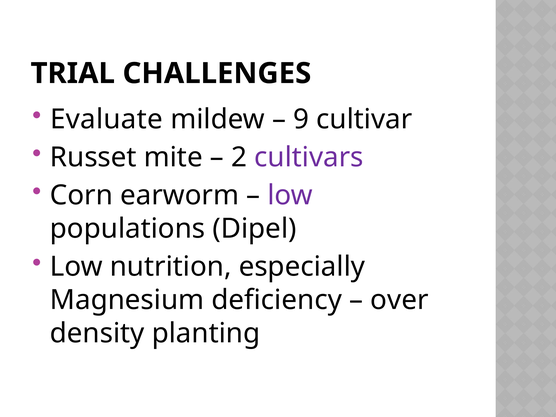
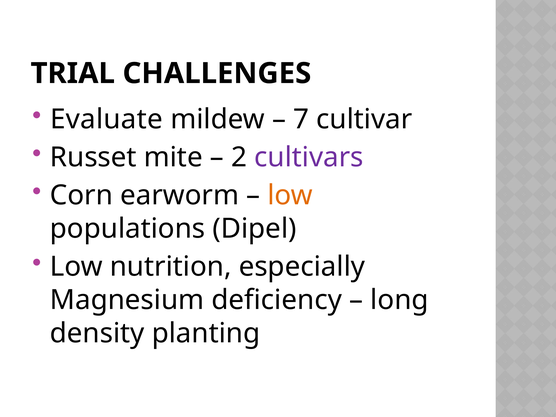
9: 9 -> 7 (301, 119)
low colour: purple -> orange (290, 195)
over: over -> long (399, 300)
